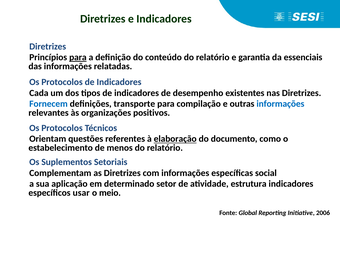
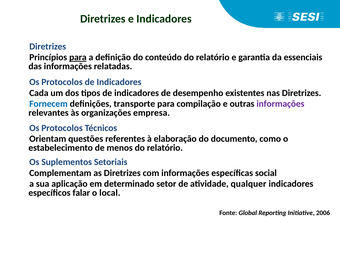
informações colour: blue -> purple (280, 104)
positivos: positivos -> empresa (152, 113)
elaboração underline: present -> none (175, 139)
estrutura: estrutura -> qualquer (249, 184)
usar: usar -> falar (81, 193)
meio: meio -> local (110, 193)
